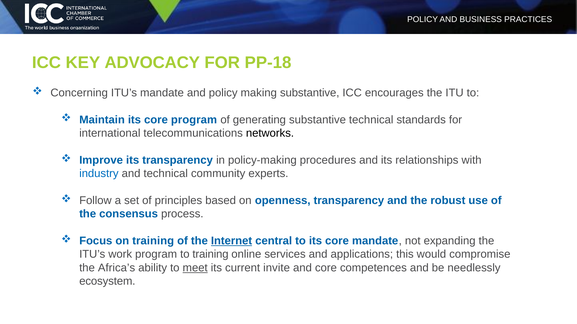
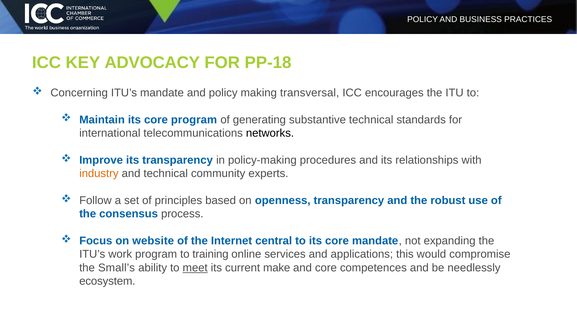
making substantive: substantive -> transversal (310, 93)
industry colour: blue -> orange (99, 174)
on training: training -> website (153, 241)
Internet underline: present -> none (232, 241)
Africa’s: Africa’s -> Small’s (117, 268)
invite: invite -> make (277, 268)
